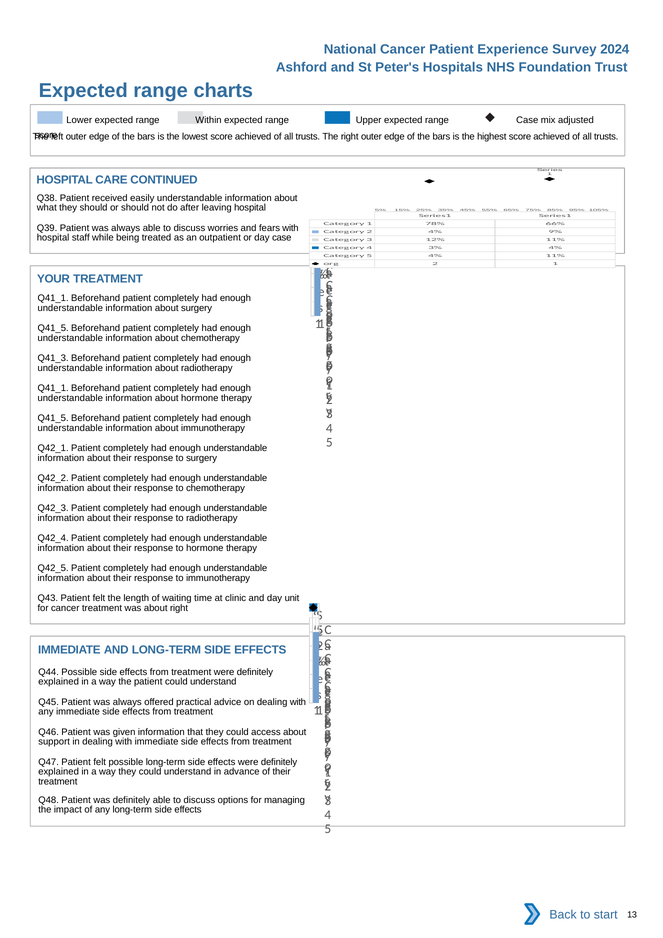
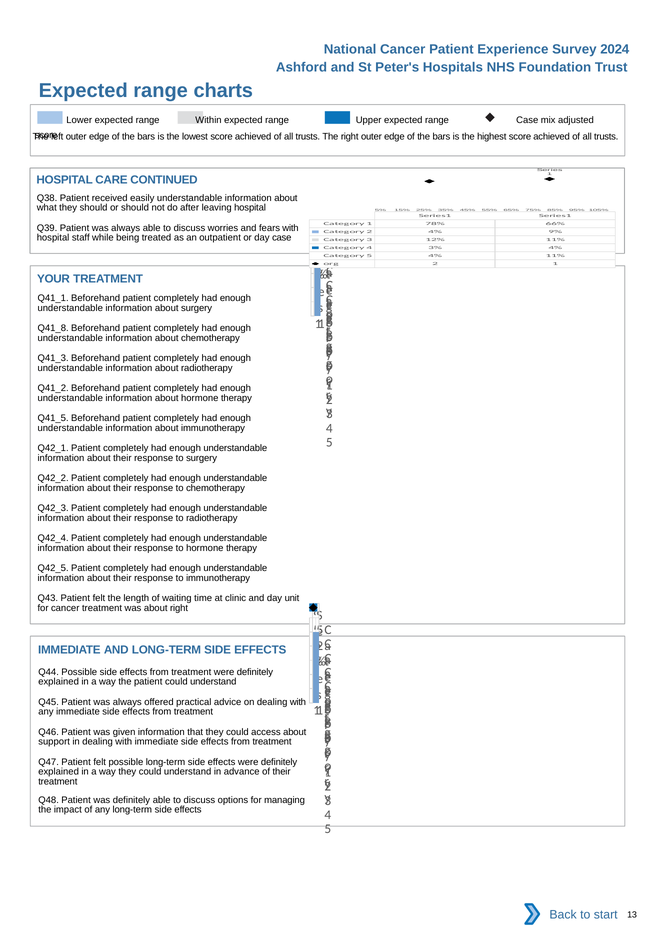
Q41_5: Q41_5 -> Q41_8 (53, 328)
Q41_1: Q41_1 -> Q41_2 (53, 388)
